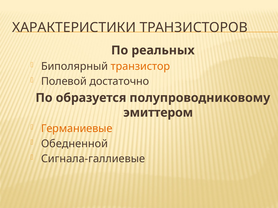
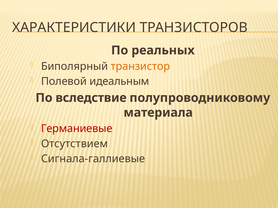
достаточно: достаточно -> идеальным (119, 82)
образуется: образуется -> вследствие (91, 98)
эмиттером: эмиттером -> материала (158, 113)
Германиевые colour: orange -> red (77, 129)
Обедненной: Обедненной -> Отсутствием (75, 144)
